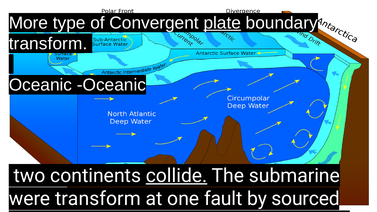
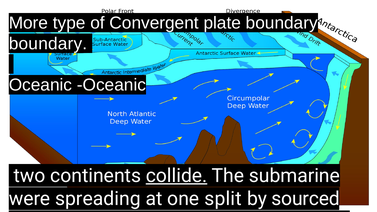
plate underline: present -> none (222, 23)
transform: transform -> boundary (48, 44)
were transform: transform -> spreading (98, 199)
fault: fault -> split (223, 199)
